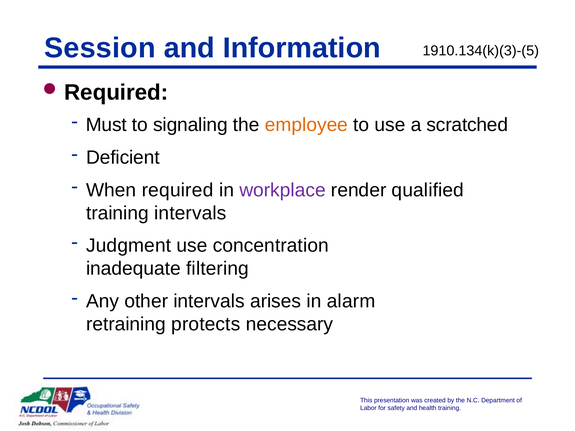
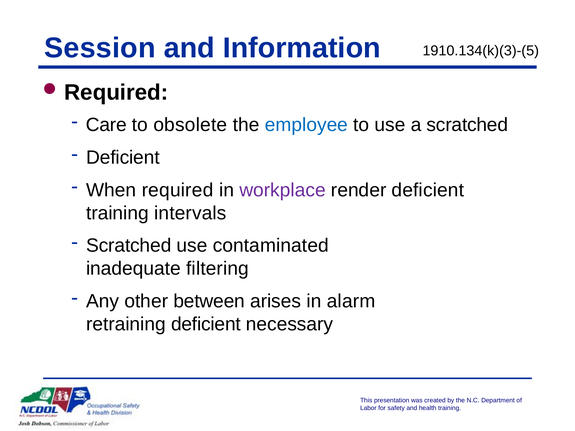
Must: Must -> Care (106, 125)
signaling: signaling -> obsolete (190, 125)
employee colour: orange -> blue (306, 125)
render qualified: qualified -> deficient (428, 190)
Judgment: Judgment -> Scratched (129, 246)
concentration: concentration -> contaminated (271, 246)
other intervals: intervals -> between (209, 301)
retraining protects: protects -> deficient (206, 324)
